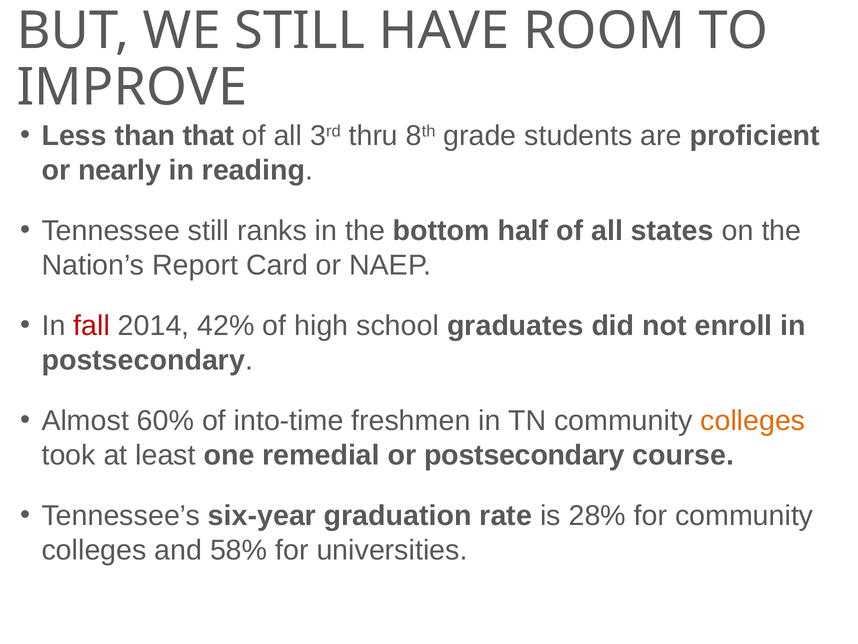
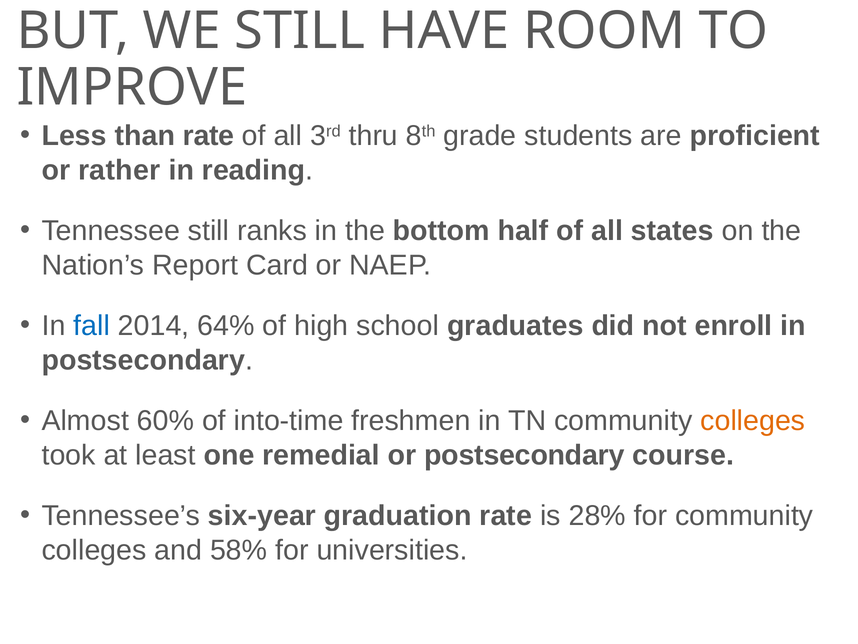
than that: that -> rate (209, 136)
nearly: nearly -> rather (119, 170)
fall colour: red -> blue (92, 326)
42%: 42% -> 64% (226, 326)
